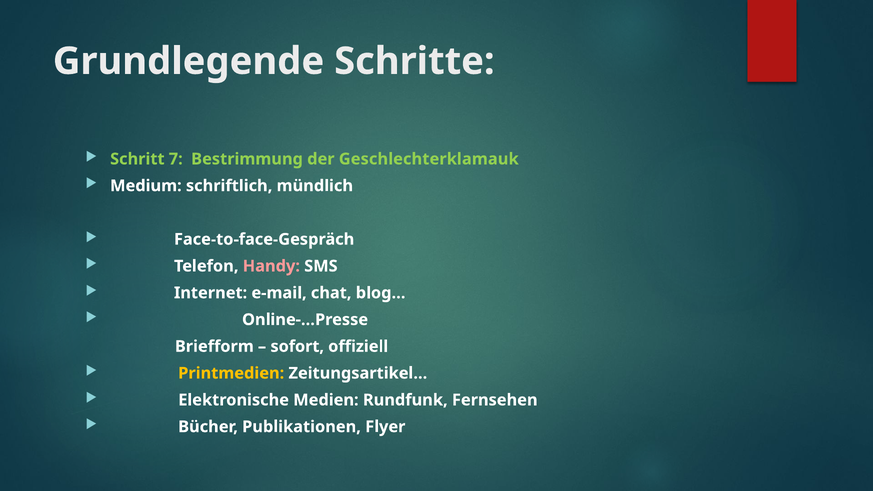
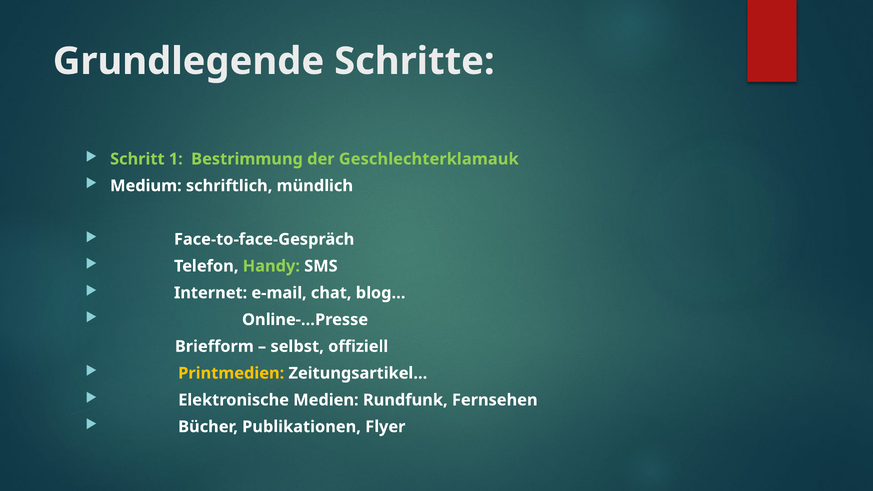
7: 7 -> 1 (176, 159)
Handy colour: pink -> light green (271, 266)
sofort: sofort -> selbst (297, 346)
